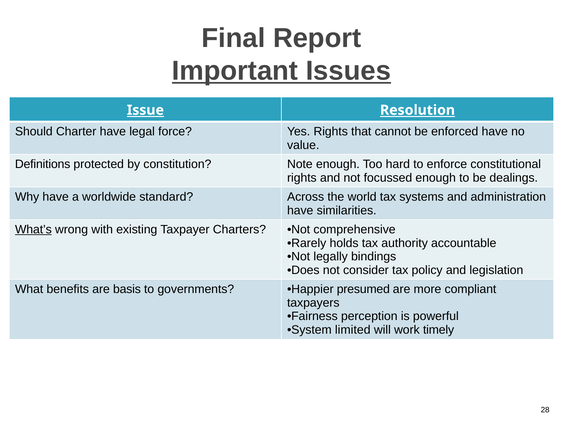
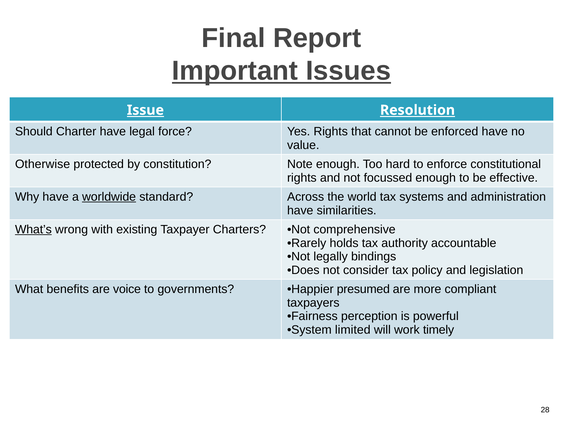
Definitions: Definitions -> Otherwise (43, 164)
dealings: dealings -> effective (514, 178)
worldwide underline: none -> present (109, 197)
basis: basis -> voice (127, 289)
